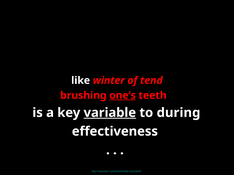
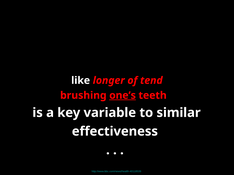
winter: winter -> longer (109, 81)
variable underline: present -> none (110, 113)
during: during -> similar (179, 113)
